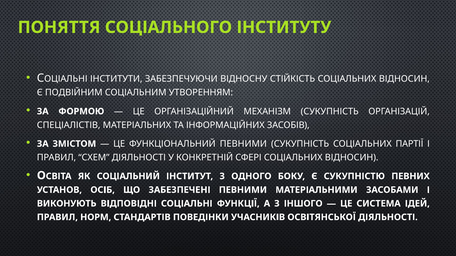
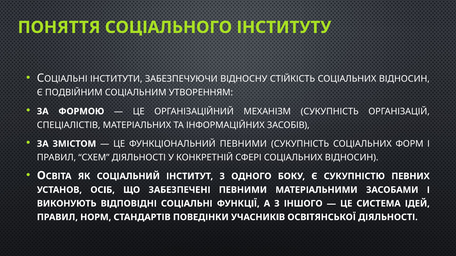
ПАРТІЇ: ПАРТІЇ -> ФОРМ (410, 144)
